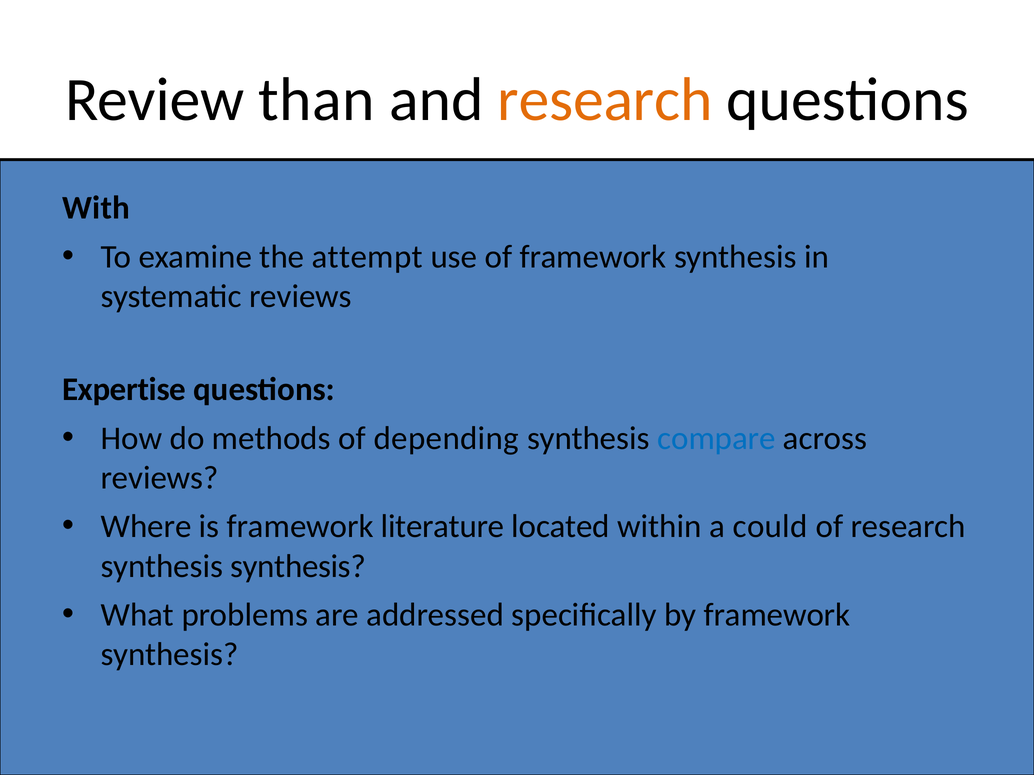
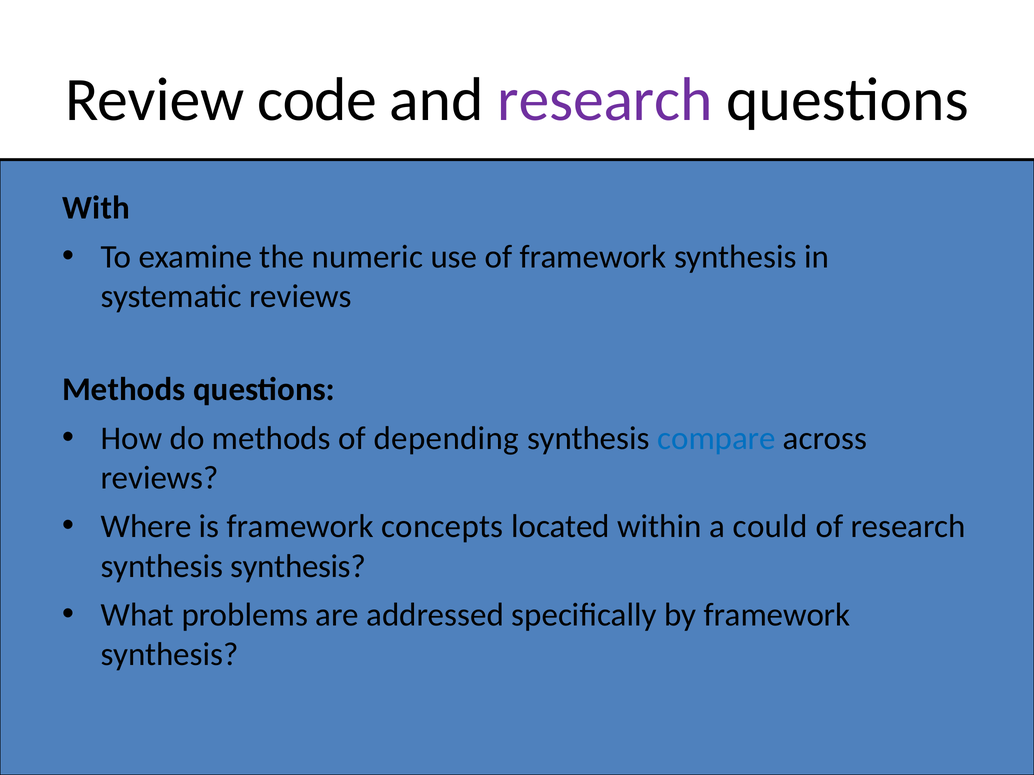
than: than -> code (317, 100)
research colour: orange -> purple (605, 100)
attempt: attempt -> numeric (367, 257)
Expertise: Expertise -> Methods (124, 390)
literature: literature -> concepts (442, 527)
